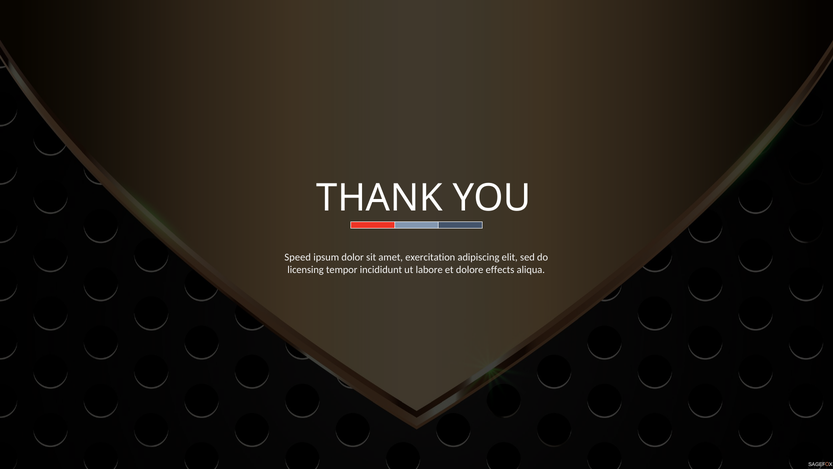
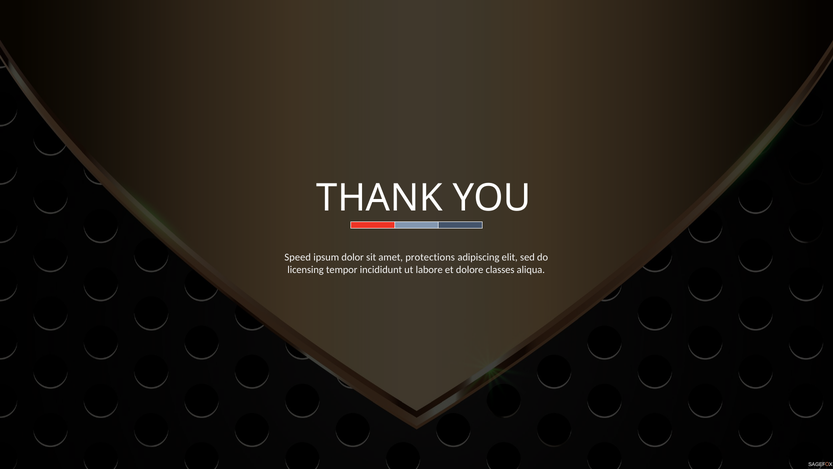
exercitation: exercitation -> protections (430, 257)
effects: effects -> classes (500, 270)
